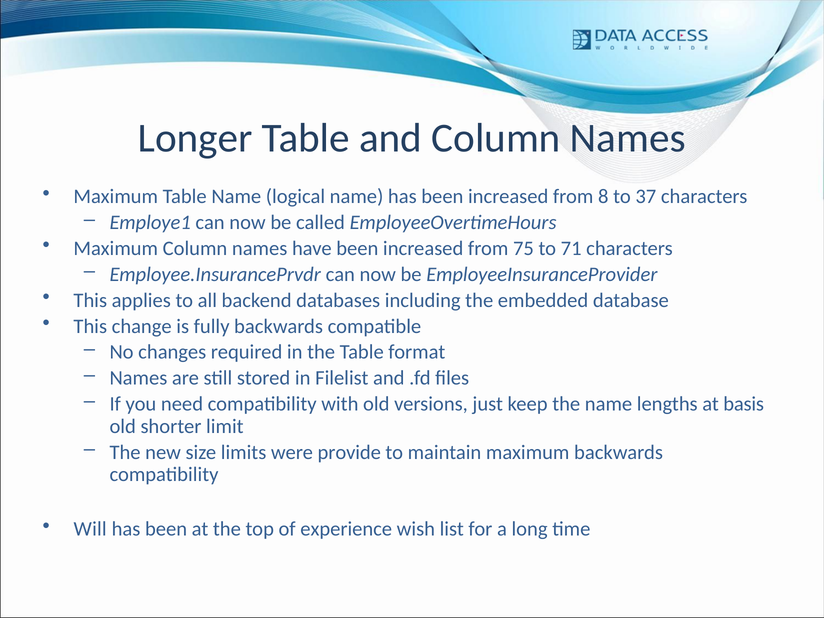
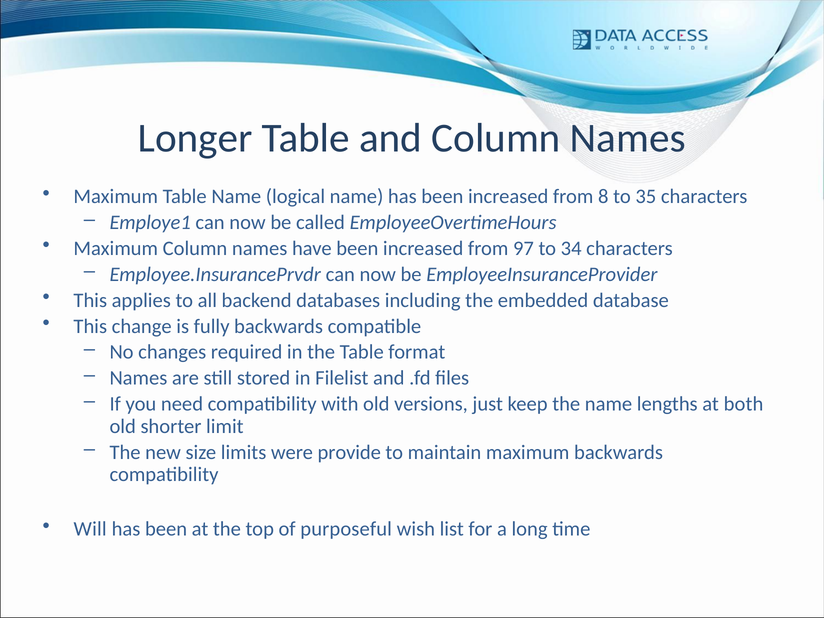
37: 37 -> 35 (646, 196)
75: 75 -> 97 (523, 248)
71: 71 -> 34 (571, 248)
basis: basis -> both (743, 404)
experience: experience -> purposeful (346, 529)
